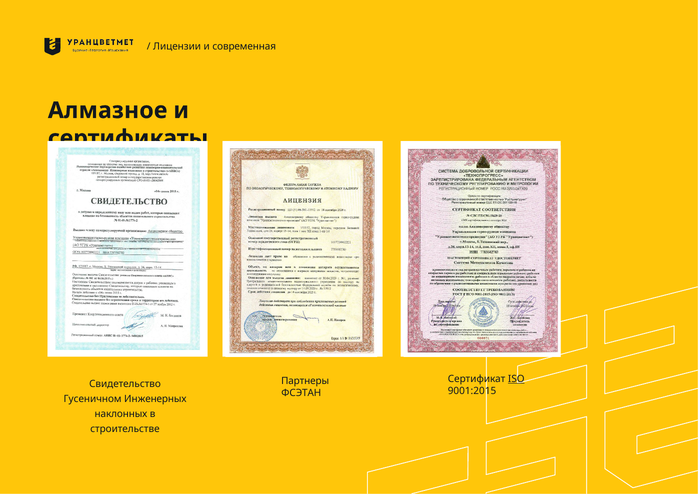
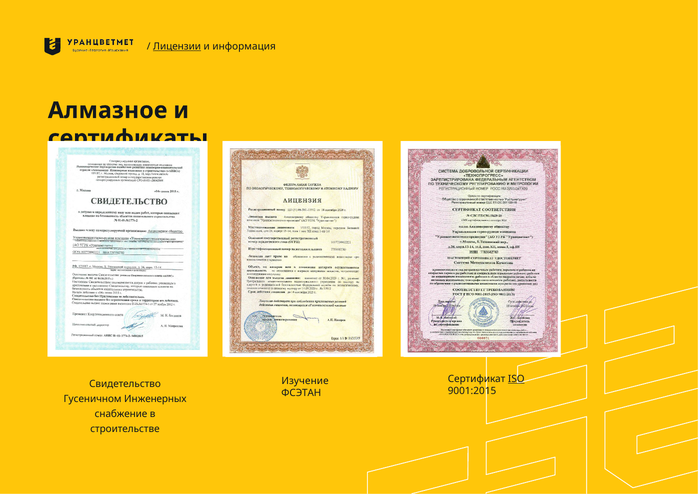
Лицензии underline: none -> present (177, 46)
современная: современная -> информация (244, 46)
Партнеры: Партнеры -> Изучение (305, 381)
наклонных: наклонных -> снабжение (121, 414)
